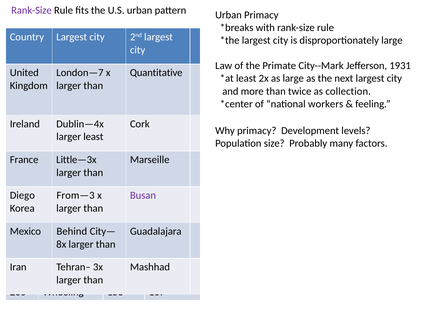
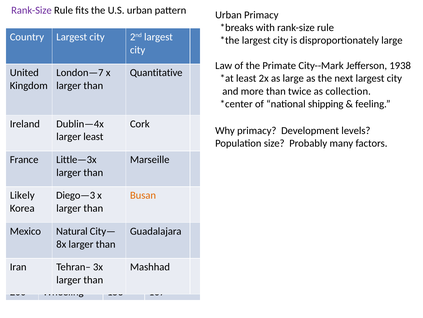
1931: 1931 -> 1938 (400, 66)
workers: workers -> shipping (326, 104)
Diego: Diego -> Likely (22, 195)
From—3: From—3 -> Diego—3 (76, 195)
Busan colour: purple -> orange (143, 195)
Behind: Behind -> Natural (72, 231)
